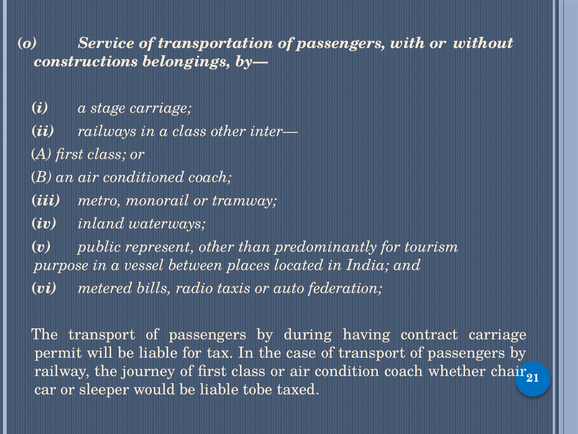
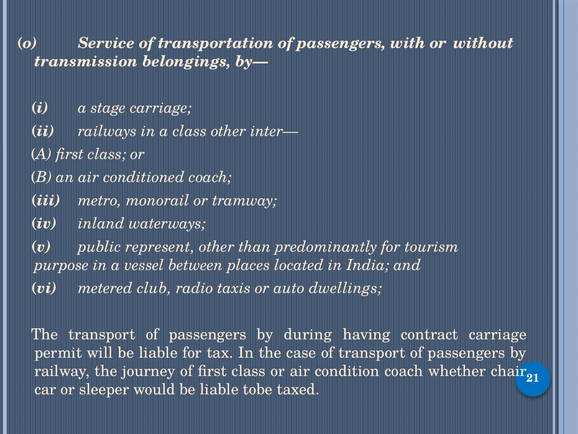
constructions: constructions -> transmission (86, 61)
bills: bills -> club (154, 288)
federation: federation -> dwellings (346, 288)
